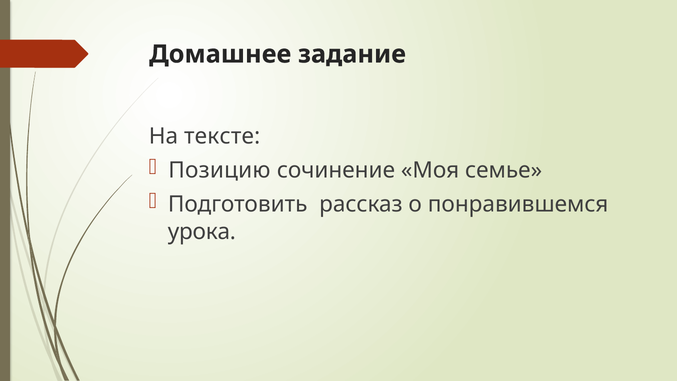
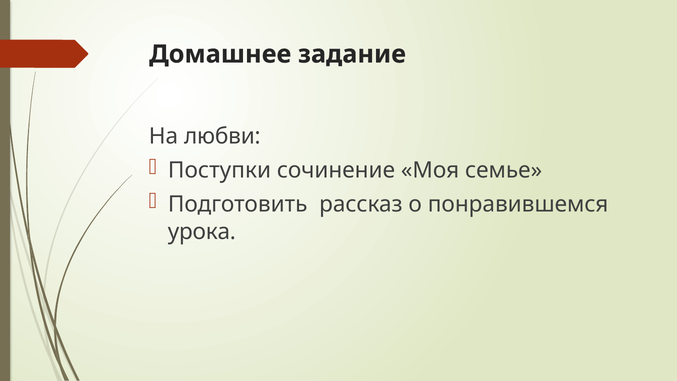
тексте: тексте -> любви (222, 136)
Позицию: Позицию -> Поступки (219, 170)
